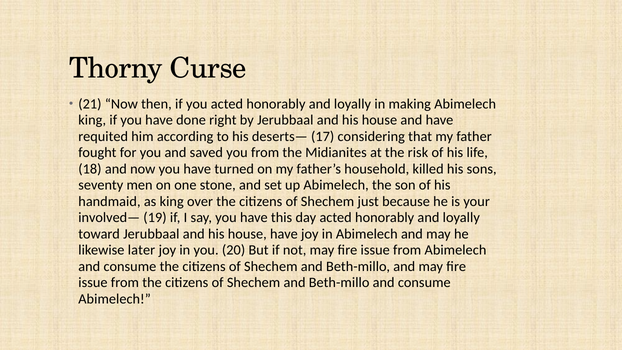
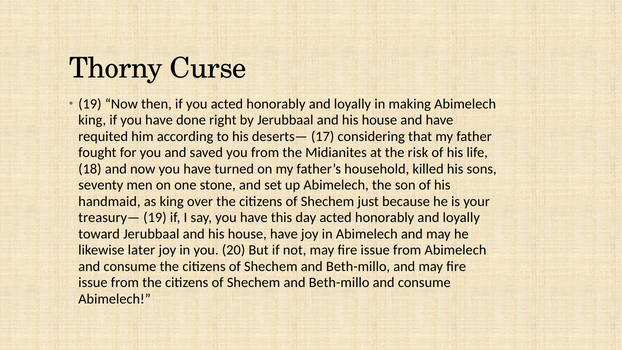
21: 21 -> 19 (90, 104)
involved—: involved— -> treasury— (109, 218)
